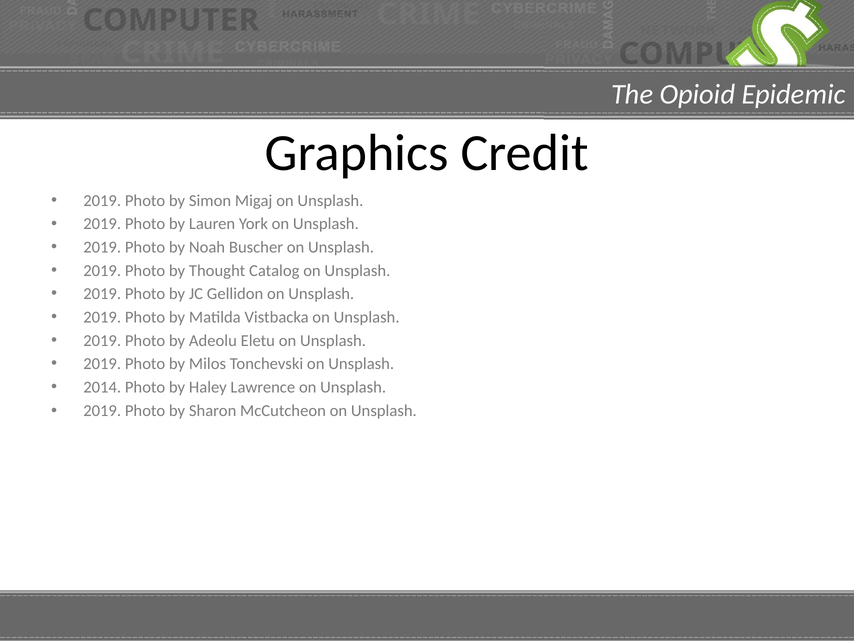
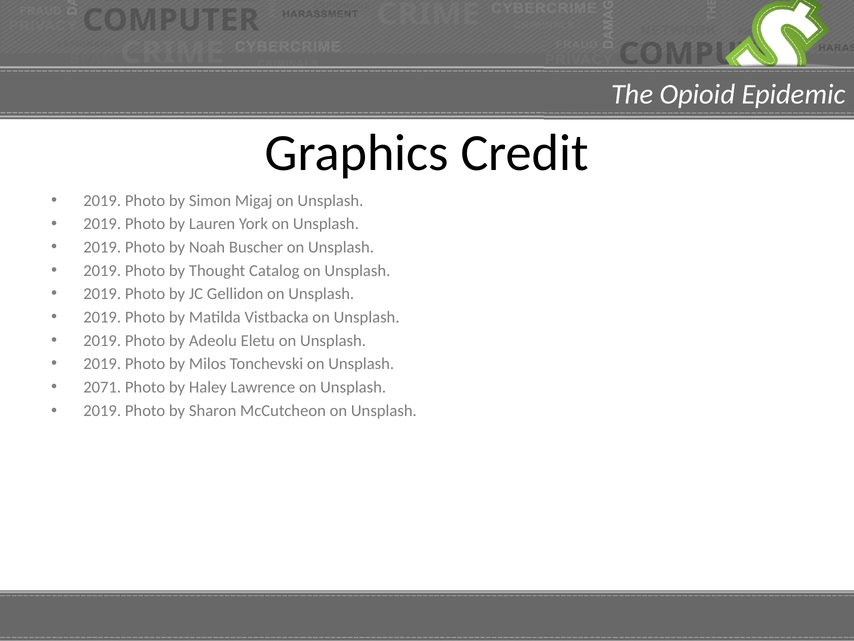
2014: 2014 -> 2071 (102, 387)
